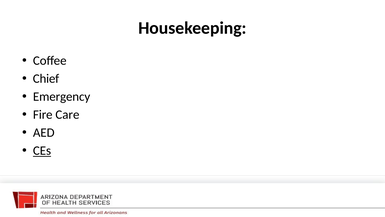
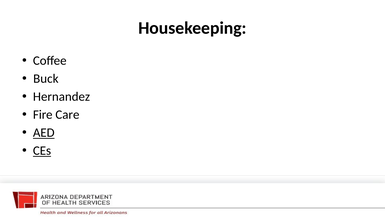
Chief: Chief -> Buck (46, 79)
Emergency: Emergency -> Hernandez (62, 97)
AED underline: none -> present (44, 132)
